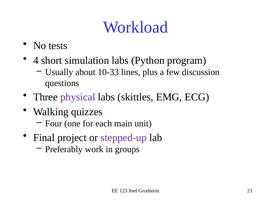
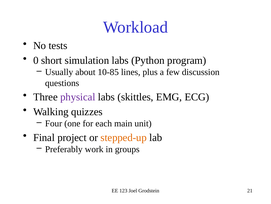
4: 4 -> 0 (36, 60)
10-33: 10-33 -> 10-85 (108, 72)
stepped-up colour: purple -> orange (124, 137)
